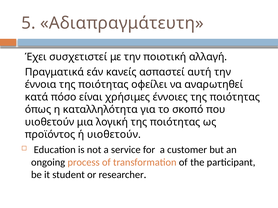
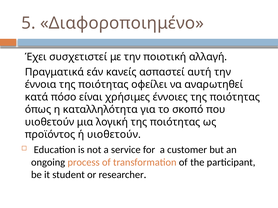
Αδιαπραγμάτευτη: Αδιαπραγμάτευτη -> Διαφοροποιημένο (122, 23)
